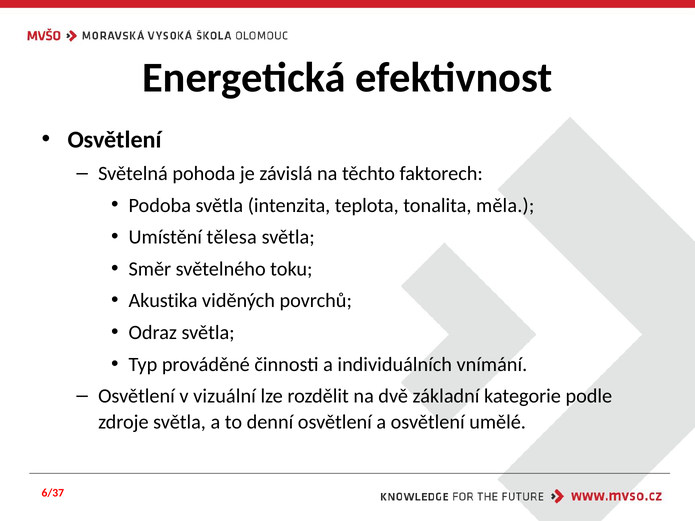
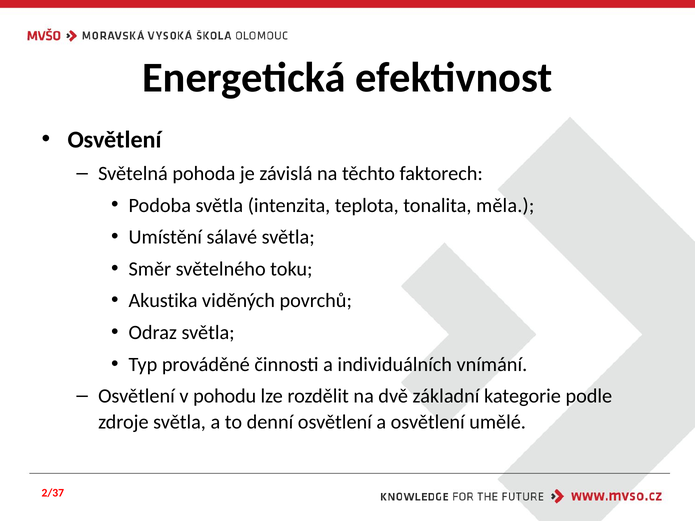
tělesa: tělesa -> sálavé (232, 237)
vizuální: vizuální -> pohodu (225, 396)
6/37: 6/37 -> 2/37 (53, 493)
